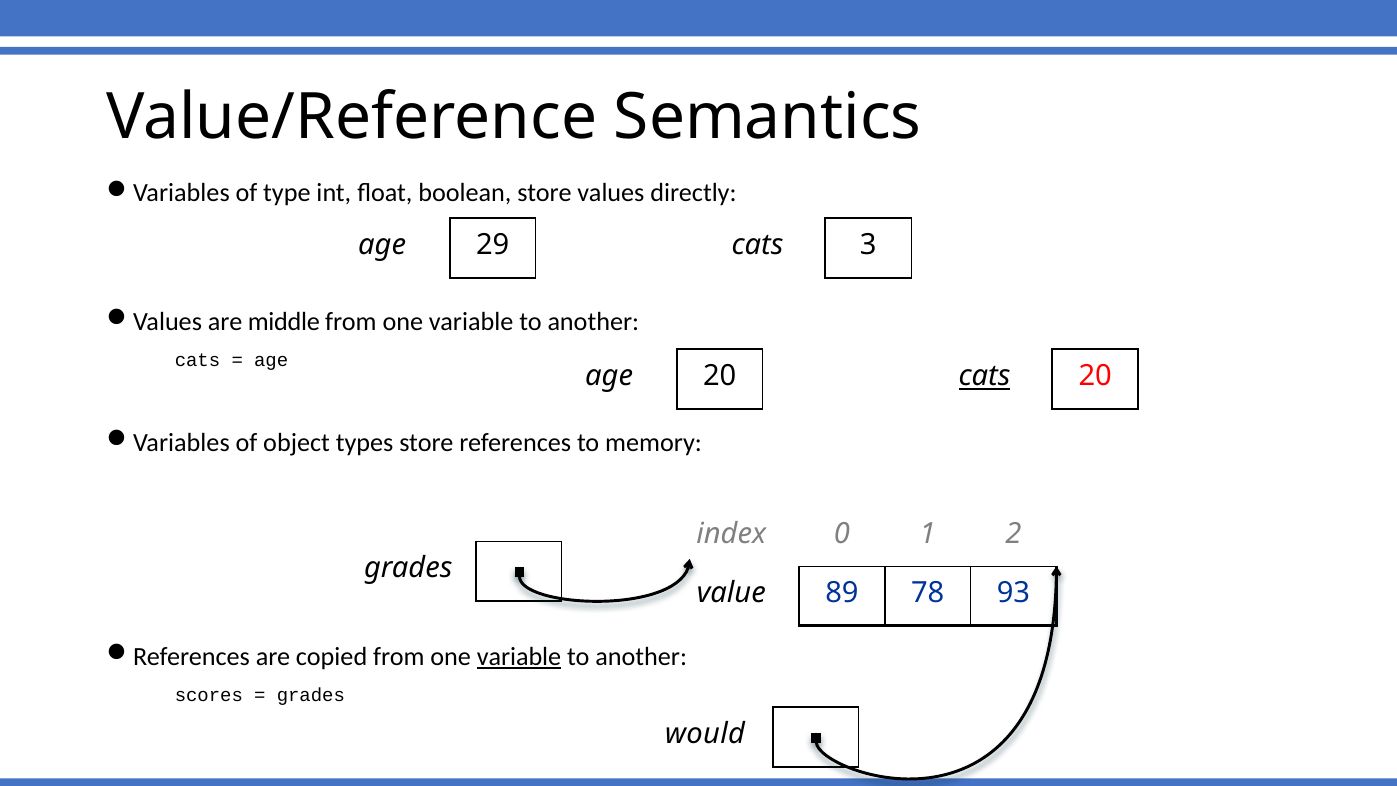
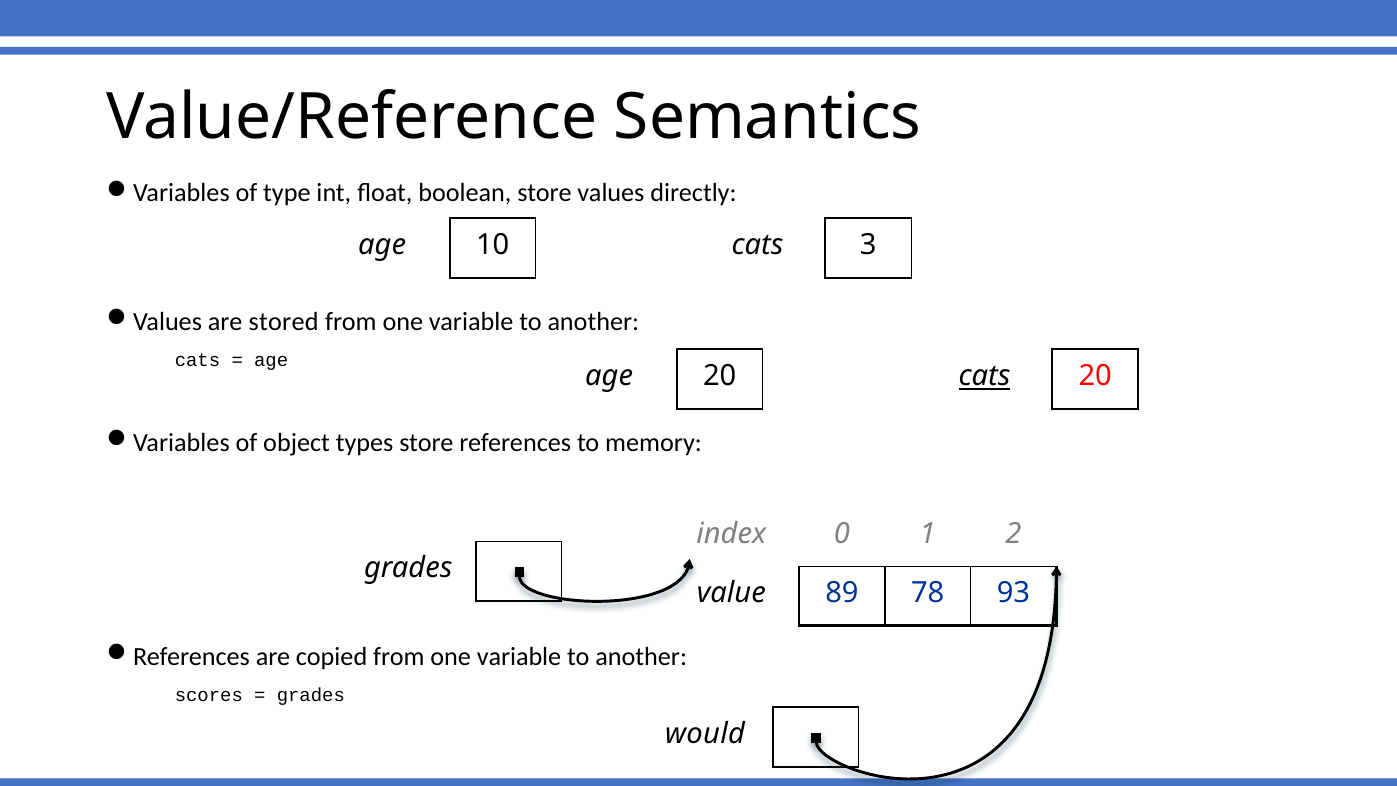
29: 29 -> 10 (493, 245)
middle: middle -> stored (284, 322)
variable underline: present -> none (519, 656)
